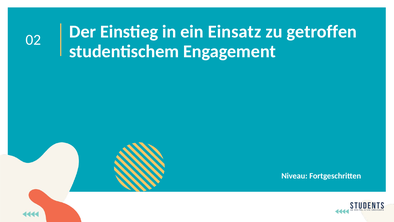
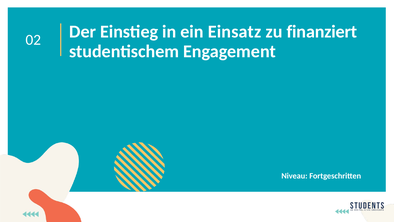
getroffen: getroffen -> finanziert (322, 32)
